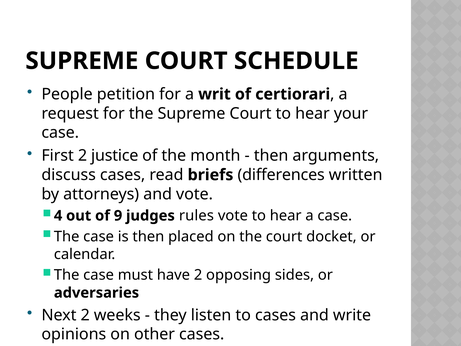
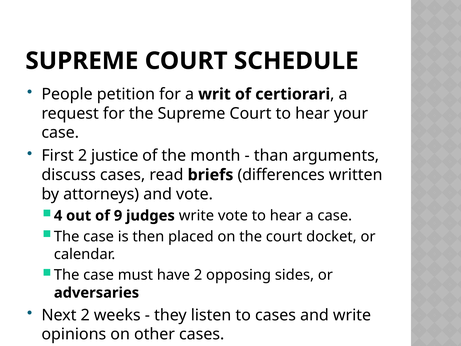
then: then -> than (271, 156)
judges rules: rules -> write (196, 216)
